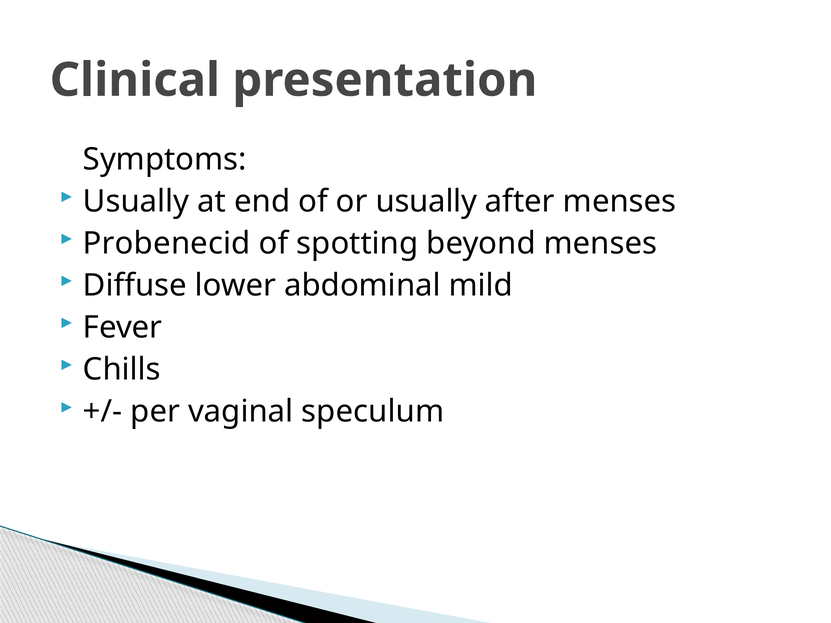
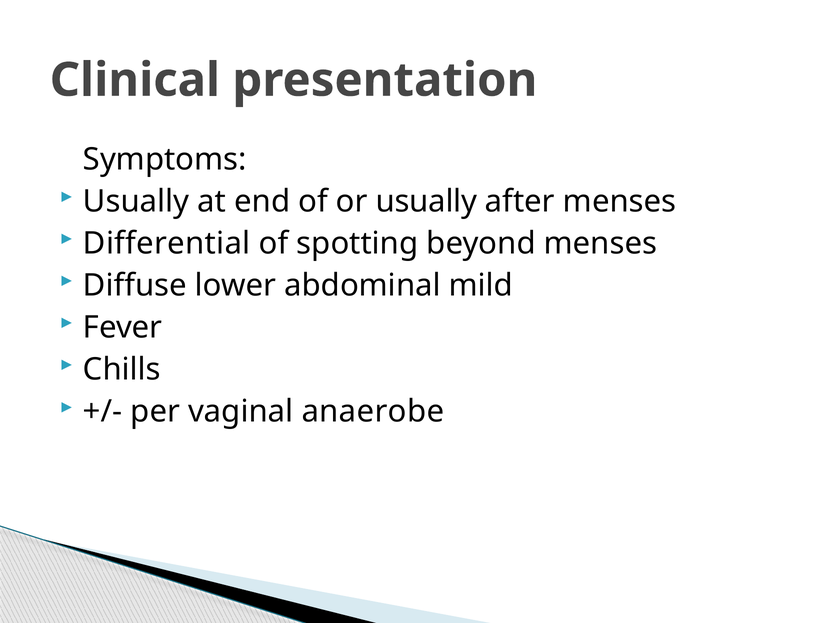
Probenecid: Probenecid -> Differential (167, 244)
speculum: speculum -> anaerobe (373, 412)
